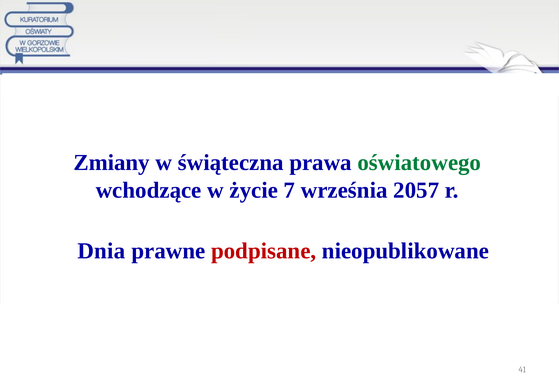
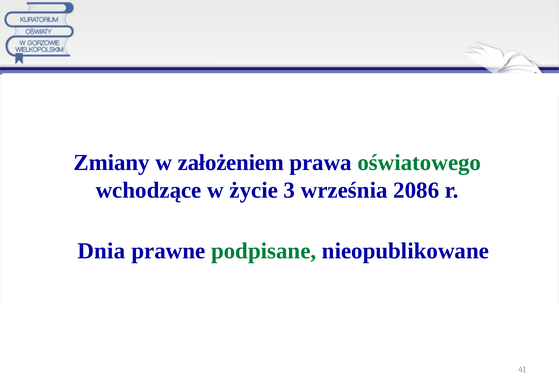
świąteczna: świąteczna -> założeniem (231, 163)
7: 7 -> 3 (289, 190)
2057: 2057 -> 2086 (416, 190)
podpisane colour: red -> green (264, 251)
